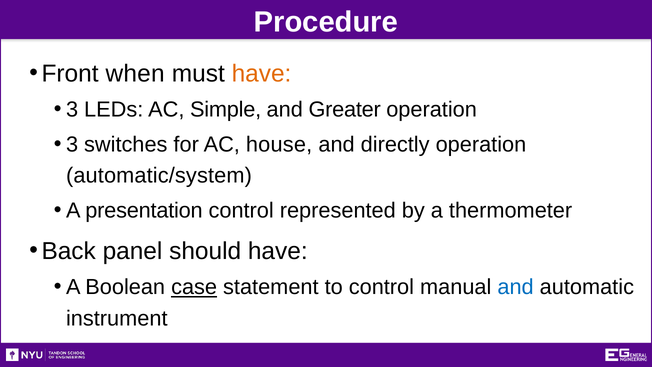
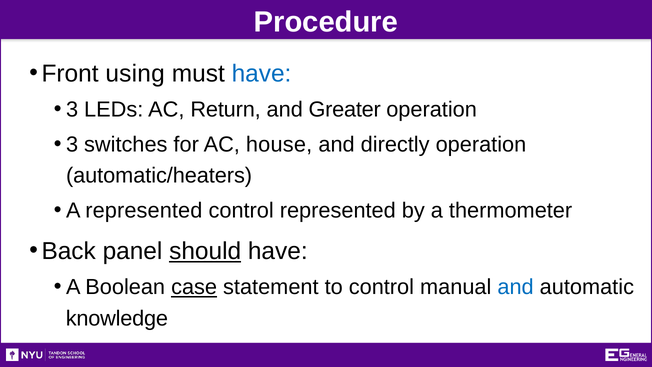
when: when -> using (135, 74)
have colour: orange -> blue (261, 74)
Simple: Simple -> Return (226, 110)
automatic/system: automatic/system -> automatic/heaters (159, 176)
A presentation: presentation -> represented (144, 210)
should underline: none -> present (205, 251)
instrument: instrument -> knowledge (117, 318)
